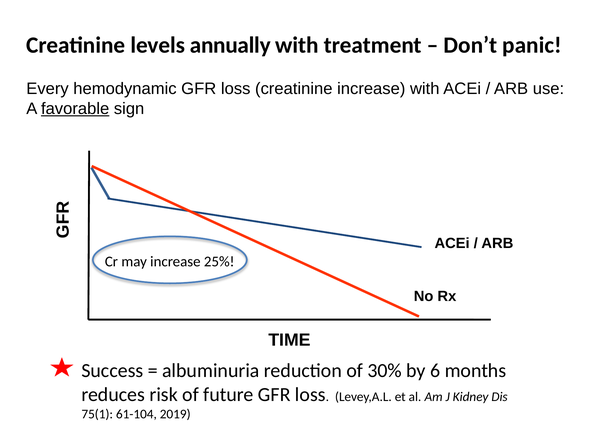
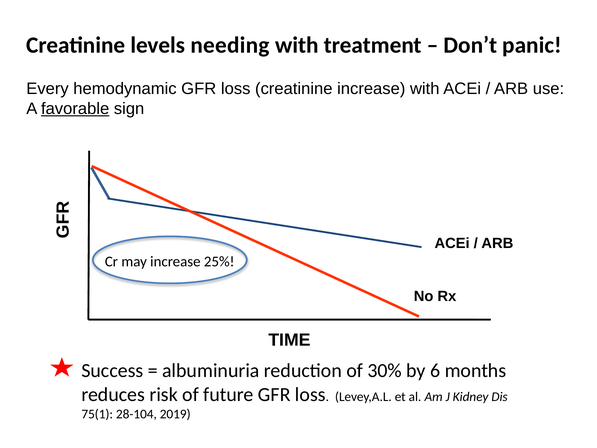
annually: annually -> needing (230, 45)
61-104: 61-104 -> 28-104 (136, 414)
